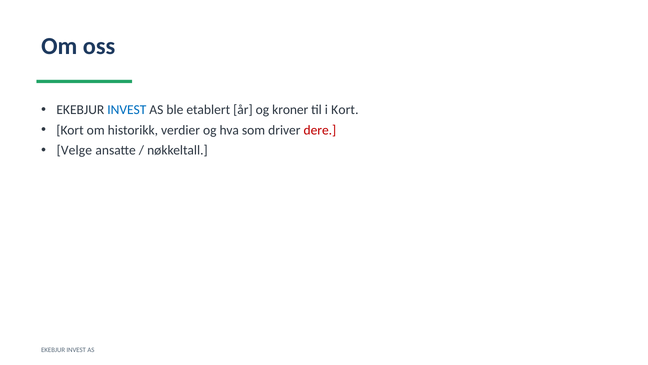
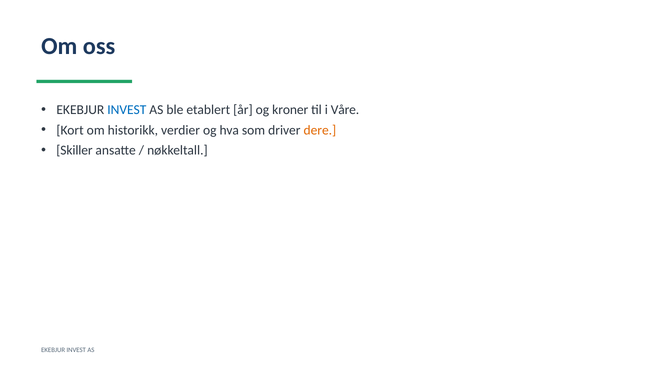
i Kort: Kort -> Våre (345, 110)
dere colour: red -> orange (320, 130)
Velge: Velge -> Skiller (74, 150)
